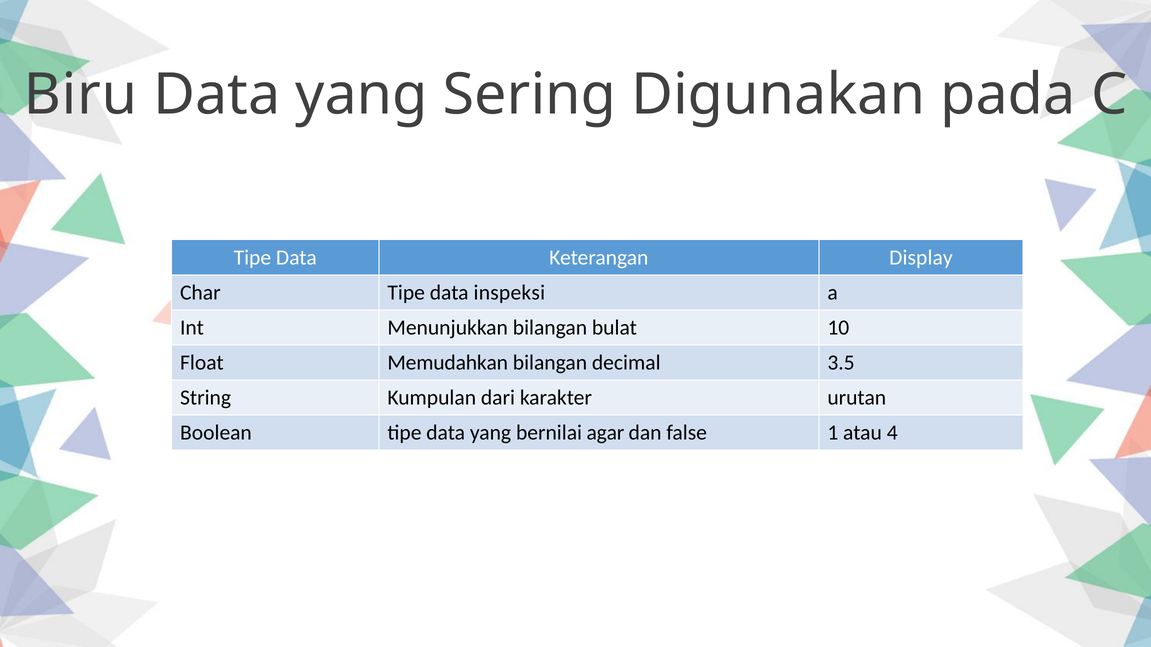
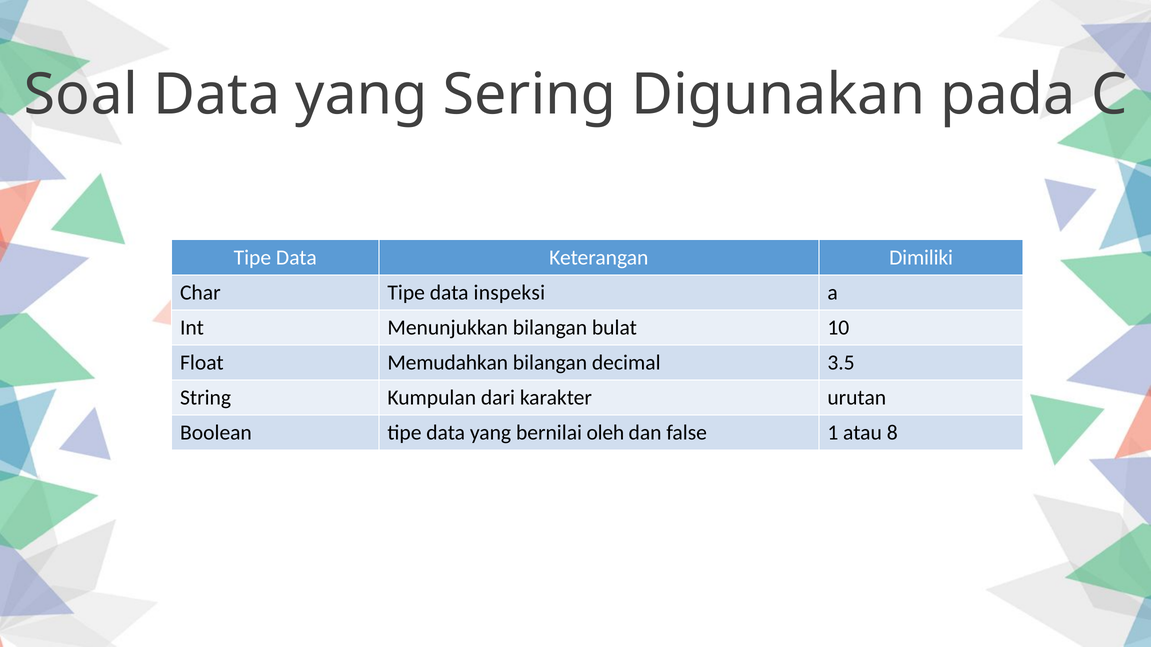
Biru: Biru -> Soal (81, 95)
Display: Display -> Dimiliki (921, 258)
agar: agar -> oleh (605, 433)
4: 4 -> 8 (892, 433)
